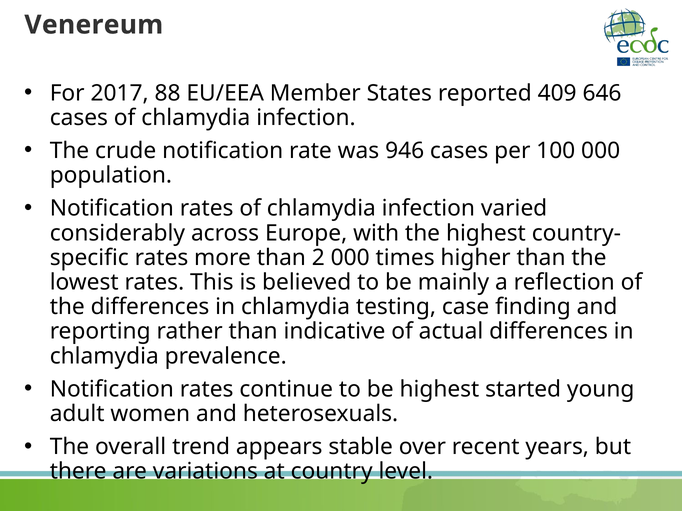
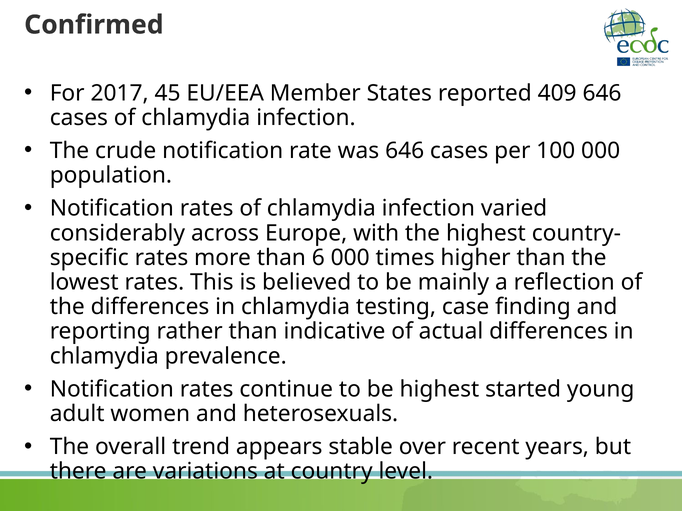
Venereum: Venereum -> Confirmed (94, 25)
88: 88 -> 45 (168, 93)
was 946: 946 -> 646 (405, 151)
2: 2 -> 6 (318, 258)
